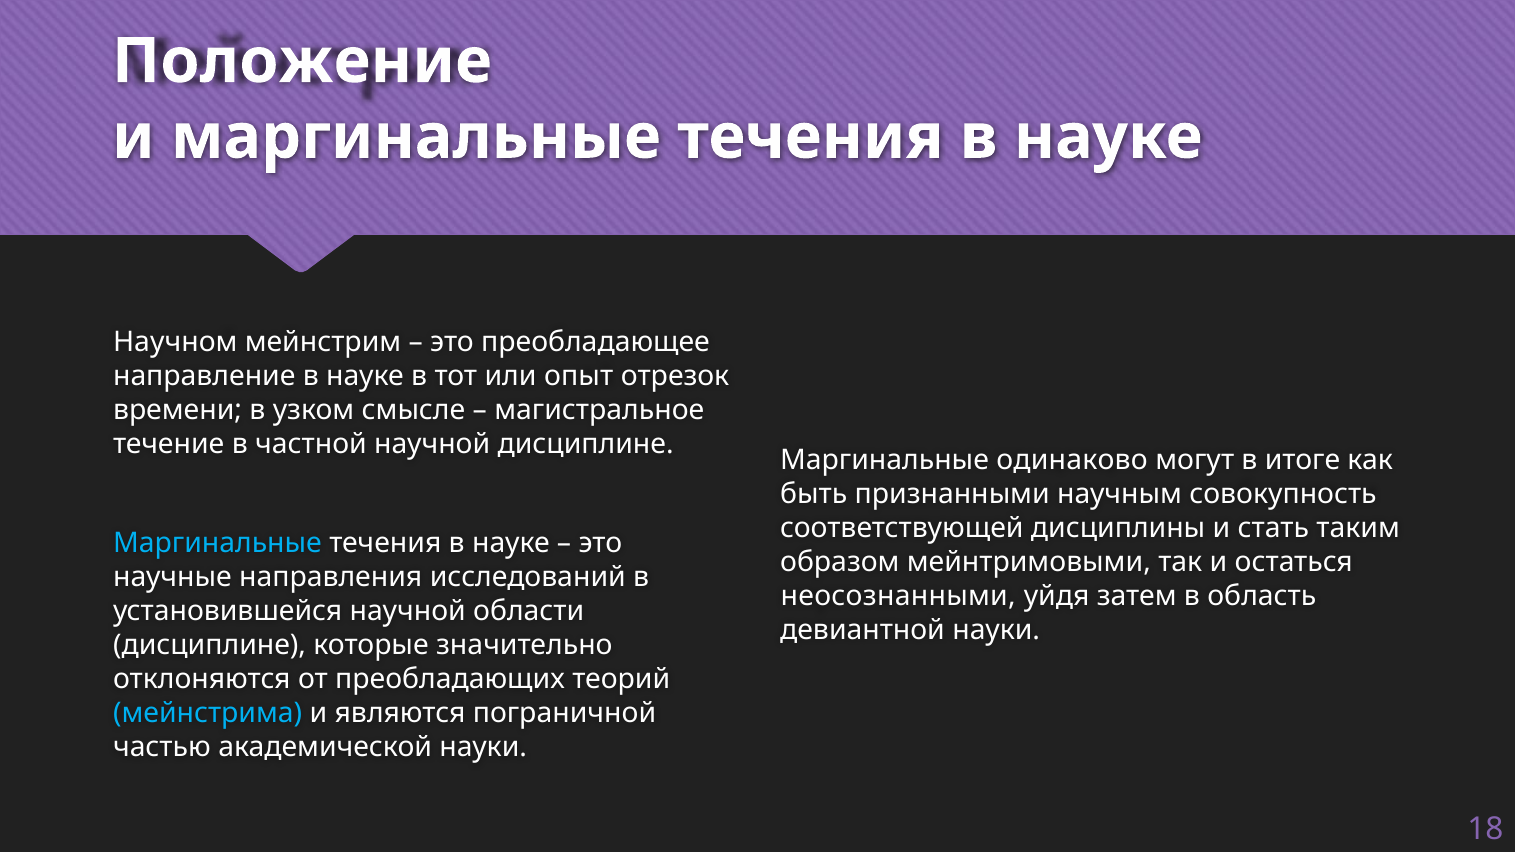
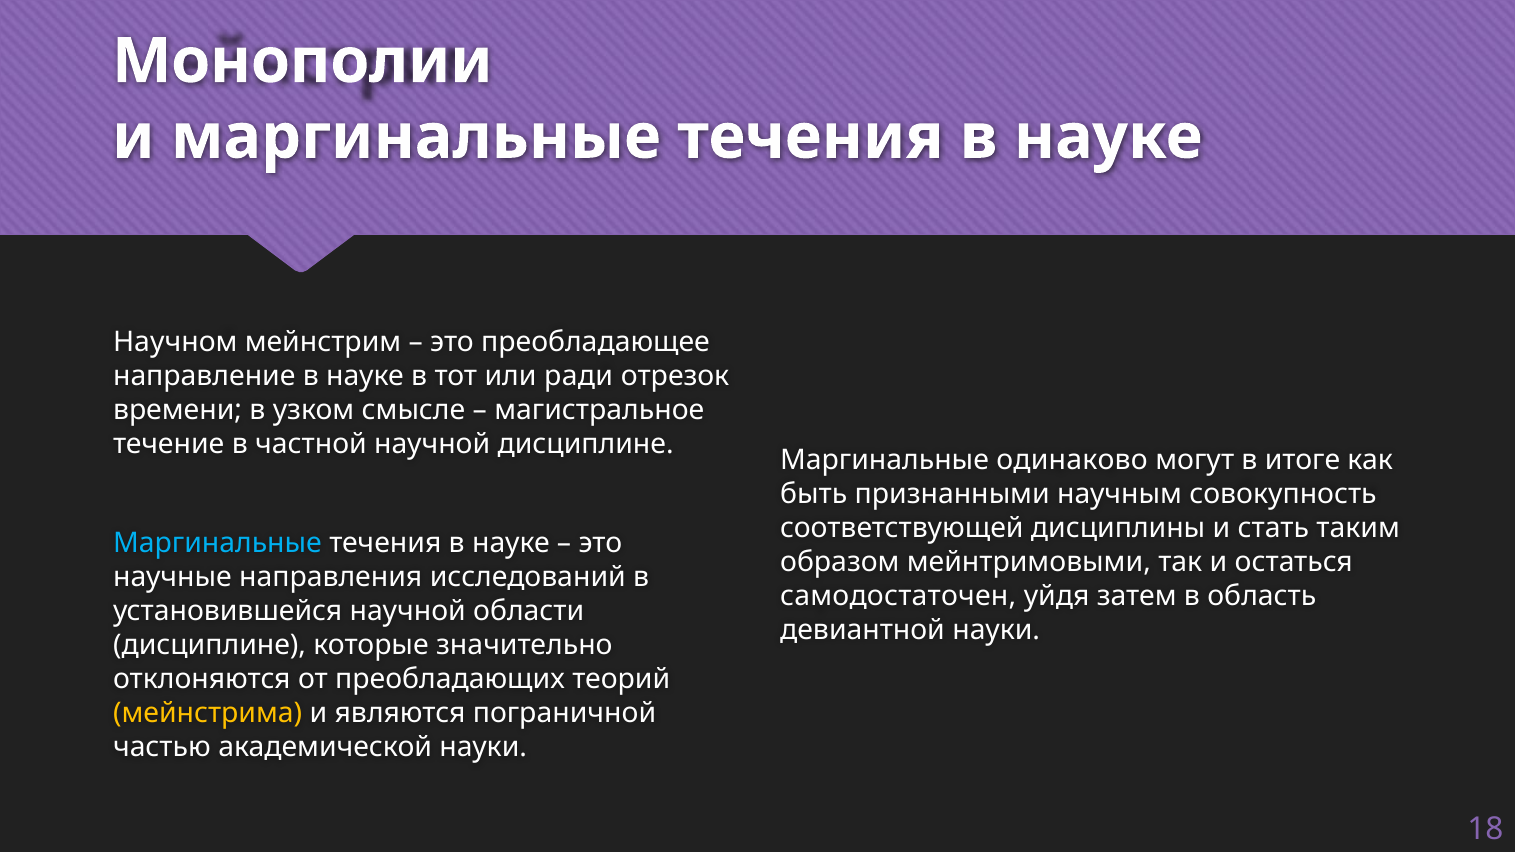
Положение: Положение -> Монополии (302, 61)
опыт: опыт -> ради (579, 377)
неосознанными: неосознанными -> самодостаточен (898, 596)
мейнстрима colour: light blue -> yellow (208, 714)
